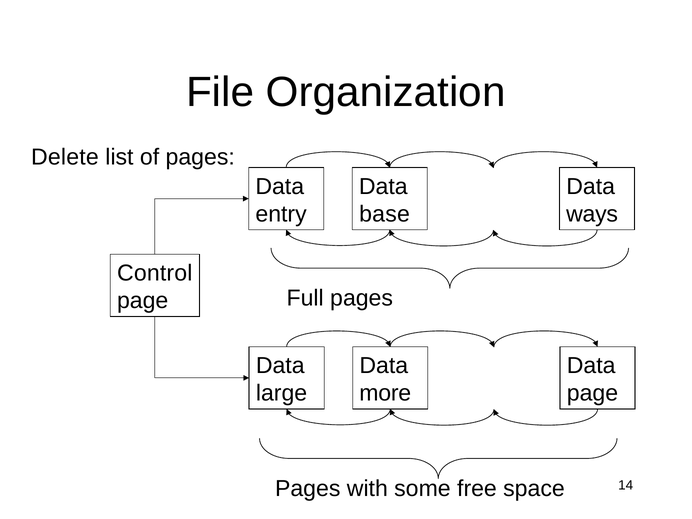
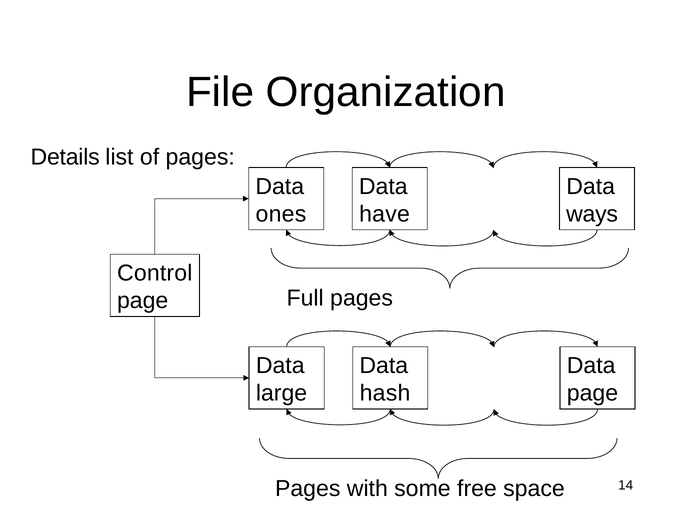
Delete: Delete -> Details (65, 157)
entry: entry -> ones (281, 214)
base: base -> have (385, 214)
more: more -> hash (385, 393)
